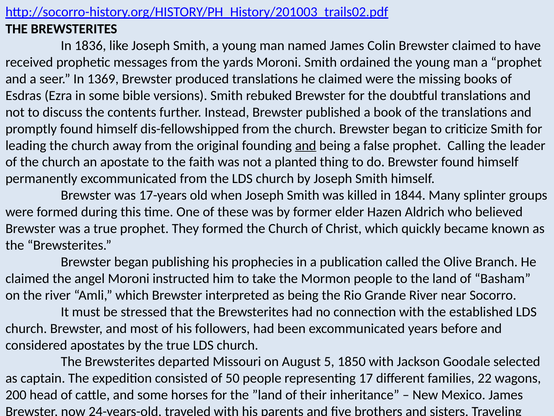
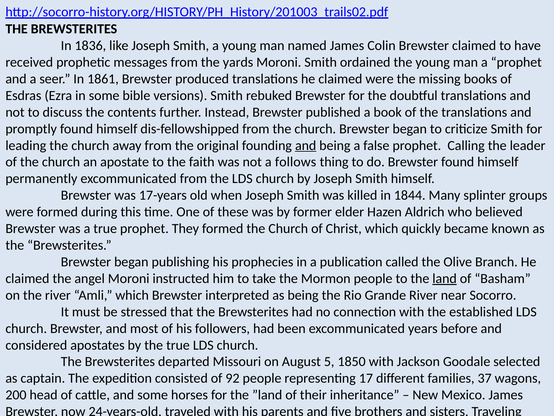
1369: 1369 -> 1861 (103, 79)
planted: planted -> follows (296, 162)
land underline: none -> present (445, 278)
50: 50 -> 92 (233, 378)
22: 22 -> 37 (485, 378)
